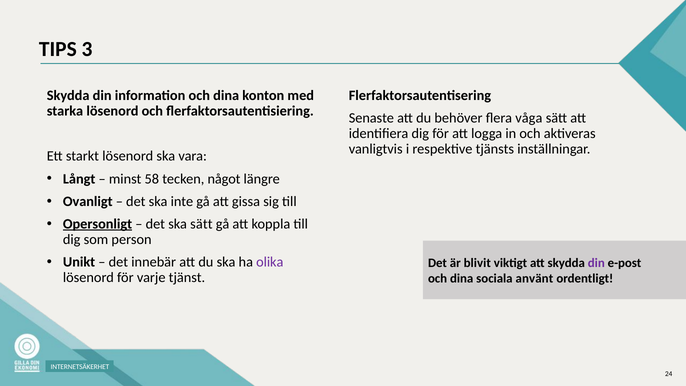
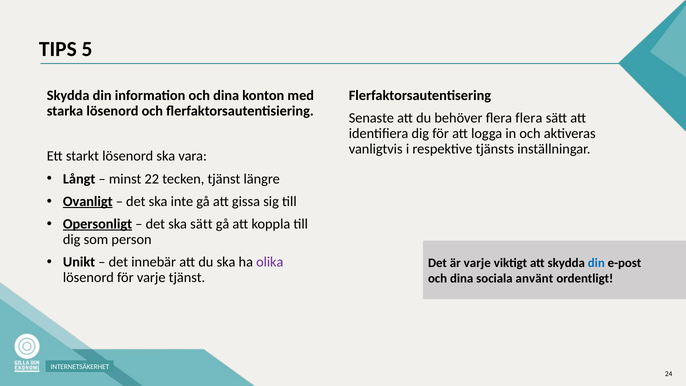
3: 3 -> 5 (87, 49)
flera våga: våga -> flera (529, 118)
58: 58 -> 22 (152, 179)
tecken något: något -> tjänst (224, 179)
Ovanligt underline: none -> present (88, 201)
är blivit: blivit -> varje (477, 263)
din colour: purple -> blue (596, 263)
